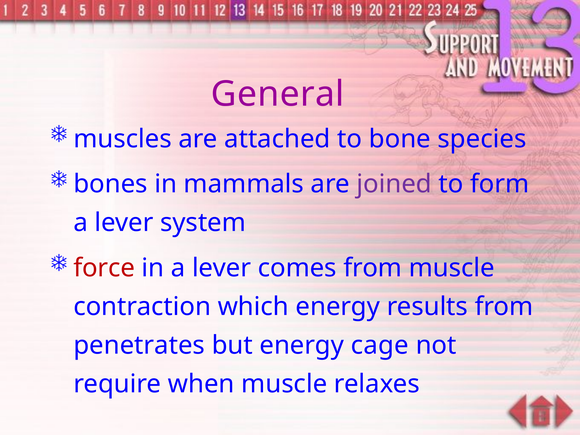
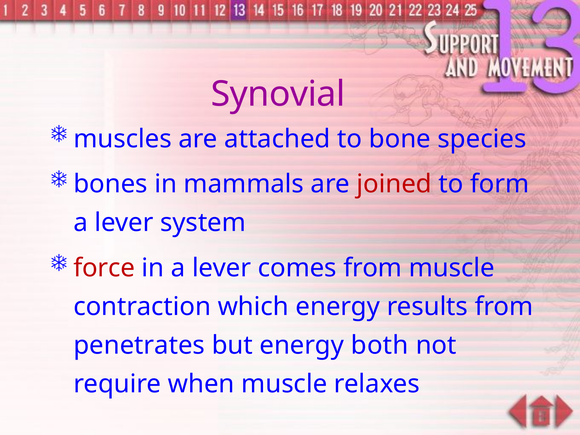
General: General -> Synovial (278, 94)
joined colour: purple -> red (394, 184)
cage: cage -> both (380, 345)
